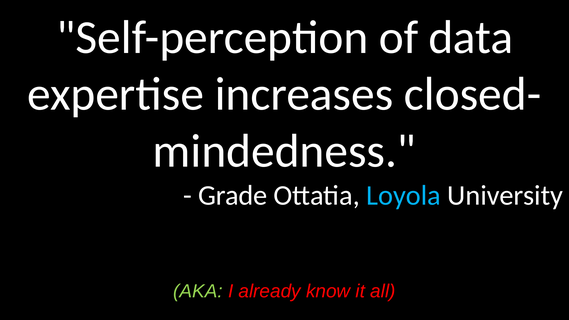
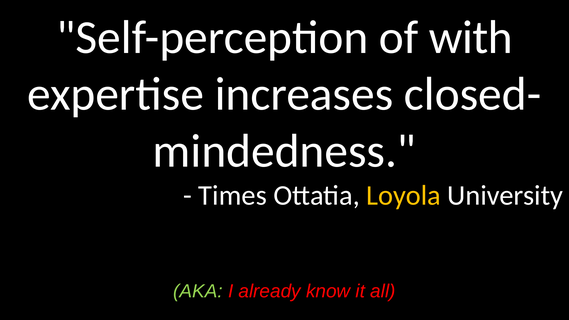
data: data -> with (471, 37)
Grade: Grade -> Times (233, 195)
Loyola colour: light blue -> yellow (404, 195)
